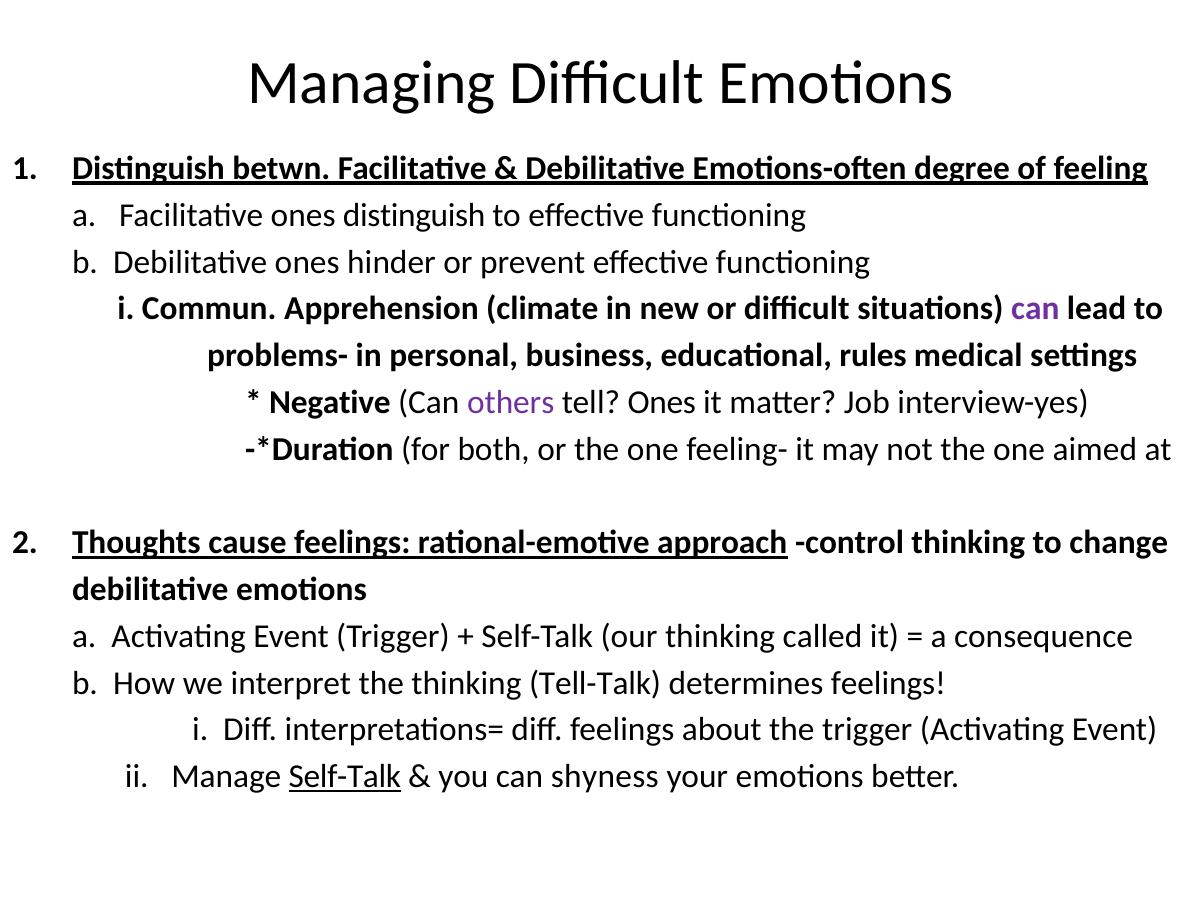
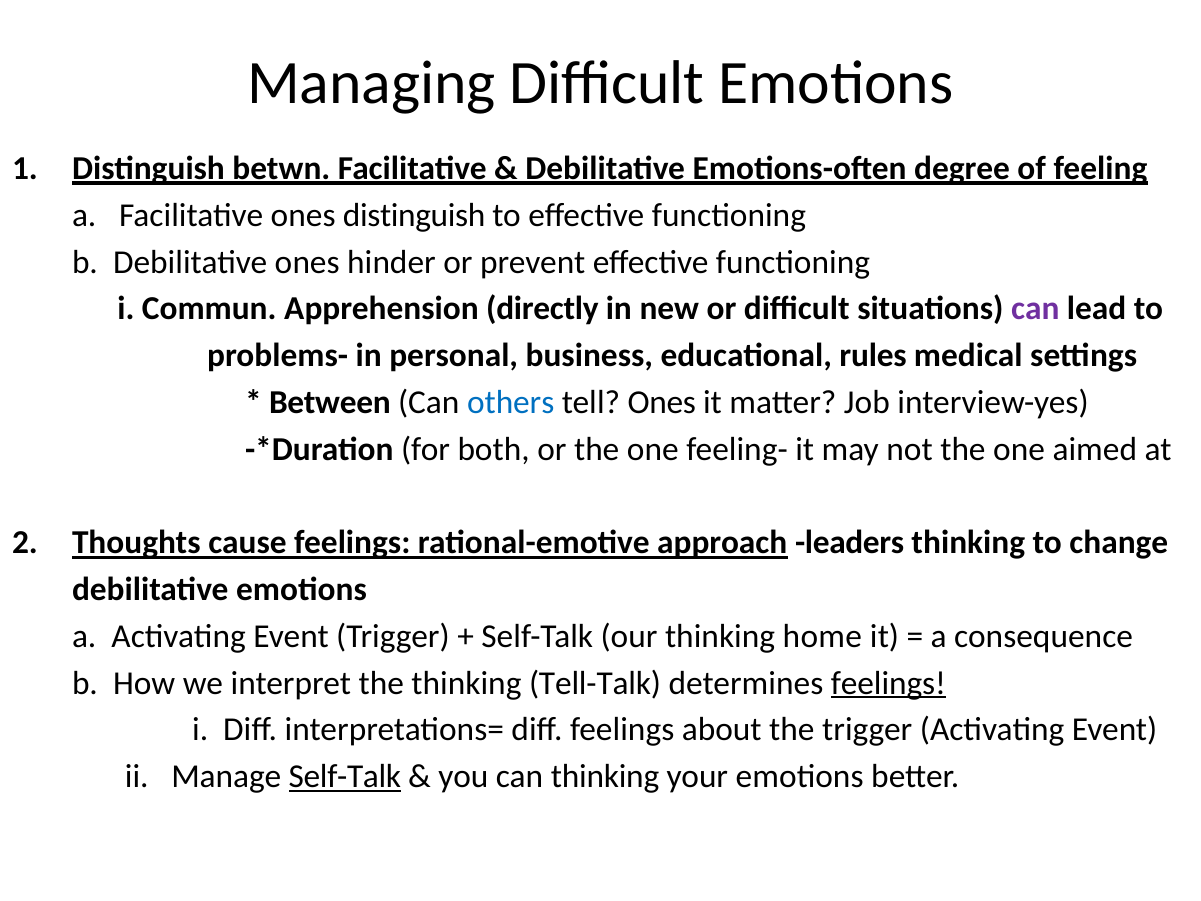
climate: climate -> directly (542, 309)
Negative: Negative -> Between (330, 402)
others colour: purple -> blue (511, 402)
control: control -> leaders (850, 543)
called: called -> home (822, 636)
feelings underline: none -> present (888, 683)
can shyness: shyness -> thinking (605, 776)
